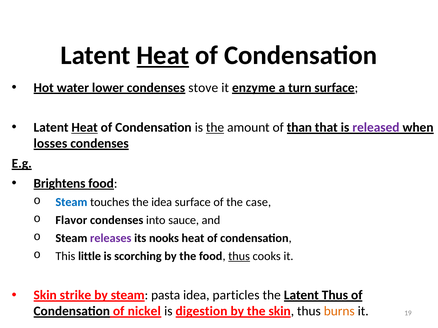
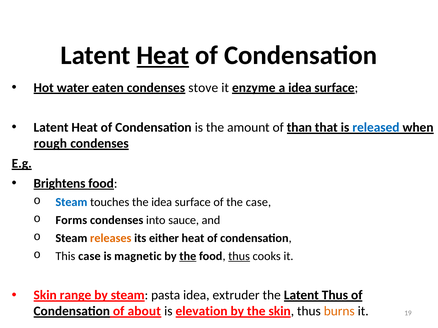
lower: lower -> eaten (108, 88)
a turn: turn -> idea (300, 88)
Heat underline: present -> none (85, 128)
the underline: present -> none (215, 128)
released colour: purple -> blue (376, 128)
losses: losses -> rough (50, 144)
Flavor: Flavor -> Forms (71, 220)
releases colour: purple -> orange (111, 238)
nooks: nooks -> either (164, 238)
This little: little -> case (89, 256)
scorching: scorching -> magnetic (138, 256)
the underline: none -> present (188, 256)
strike: strike -> range (76, 296)
particles: particles -> extruder (236, 296)
nickel: nickel -> about (144, 312)
digestion: digestion -> elevation (202, 312)
